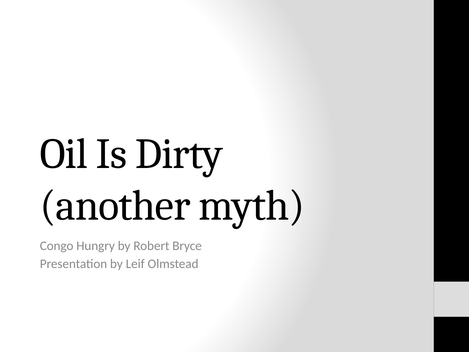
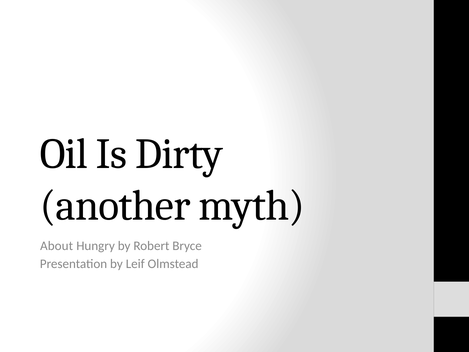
Congo: Congo -> About (57, 246)
